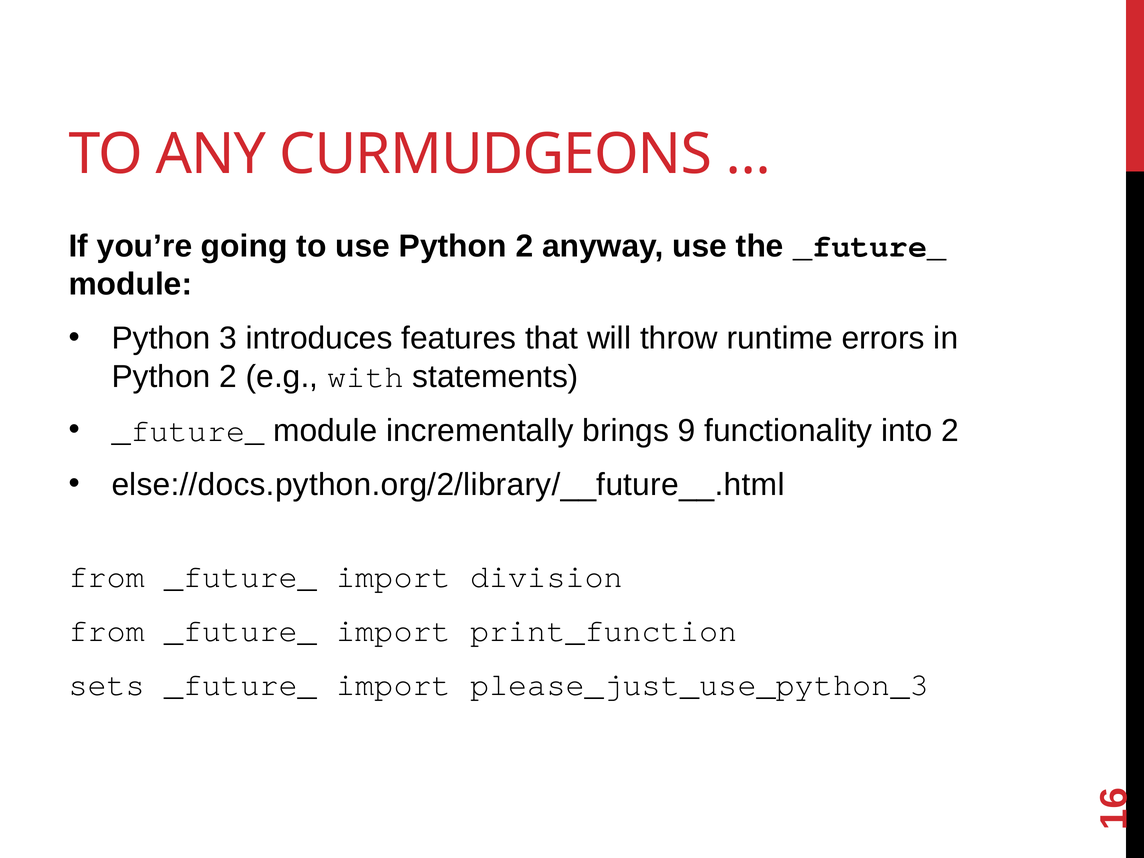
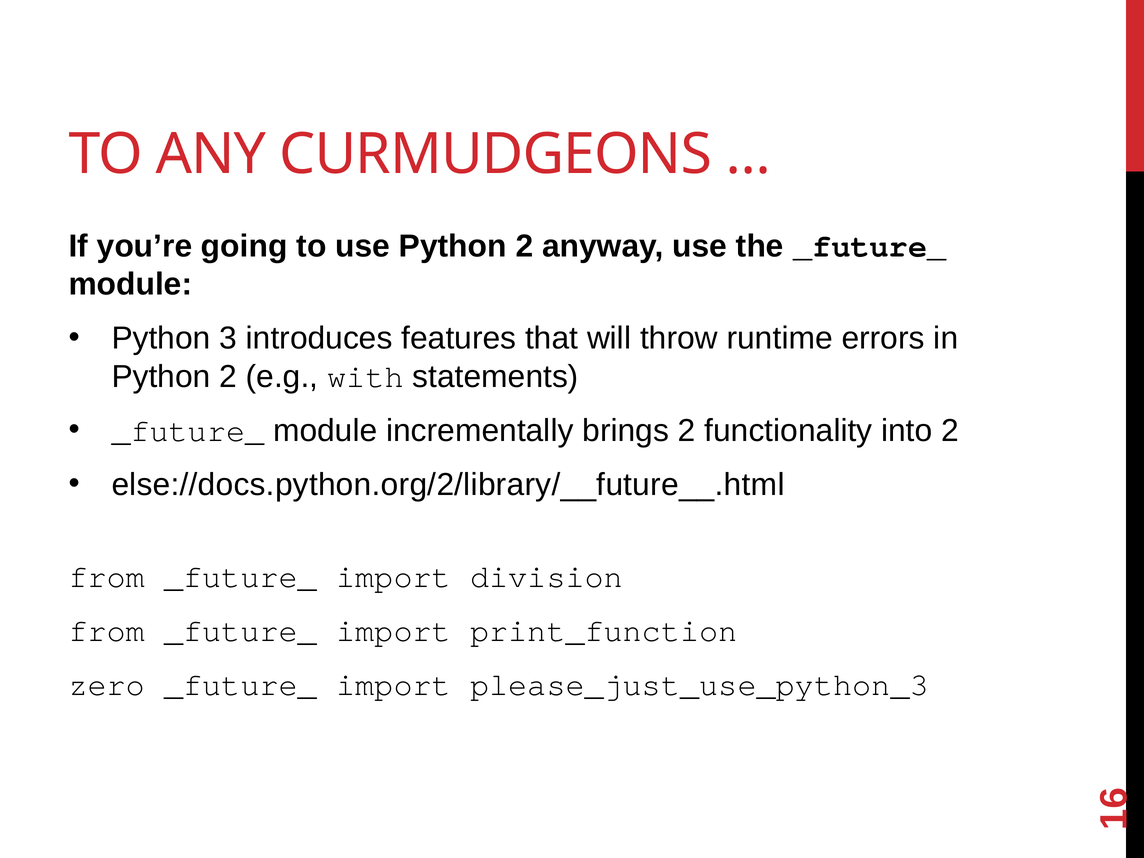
brings 9: 9 -> 2 (687, 431)
sets: sets -> zero (107, 685)
